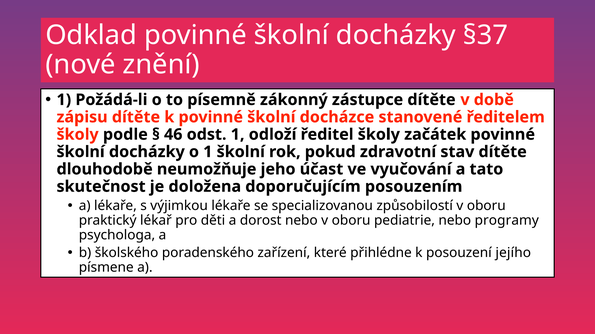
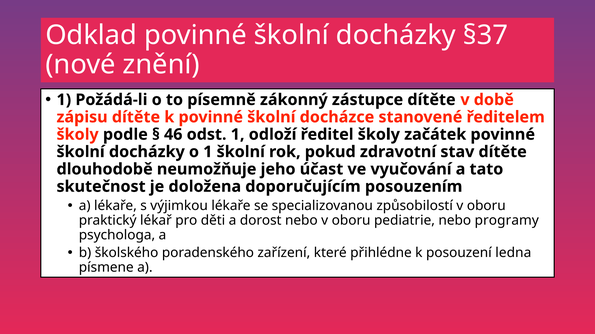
jejího: jejího -> ledna (513, 253)
